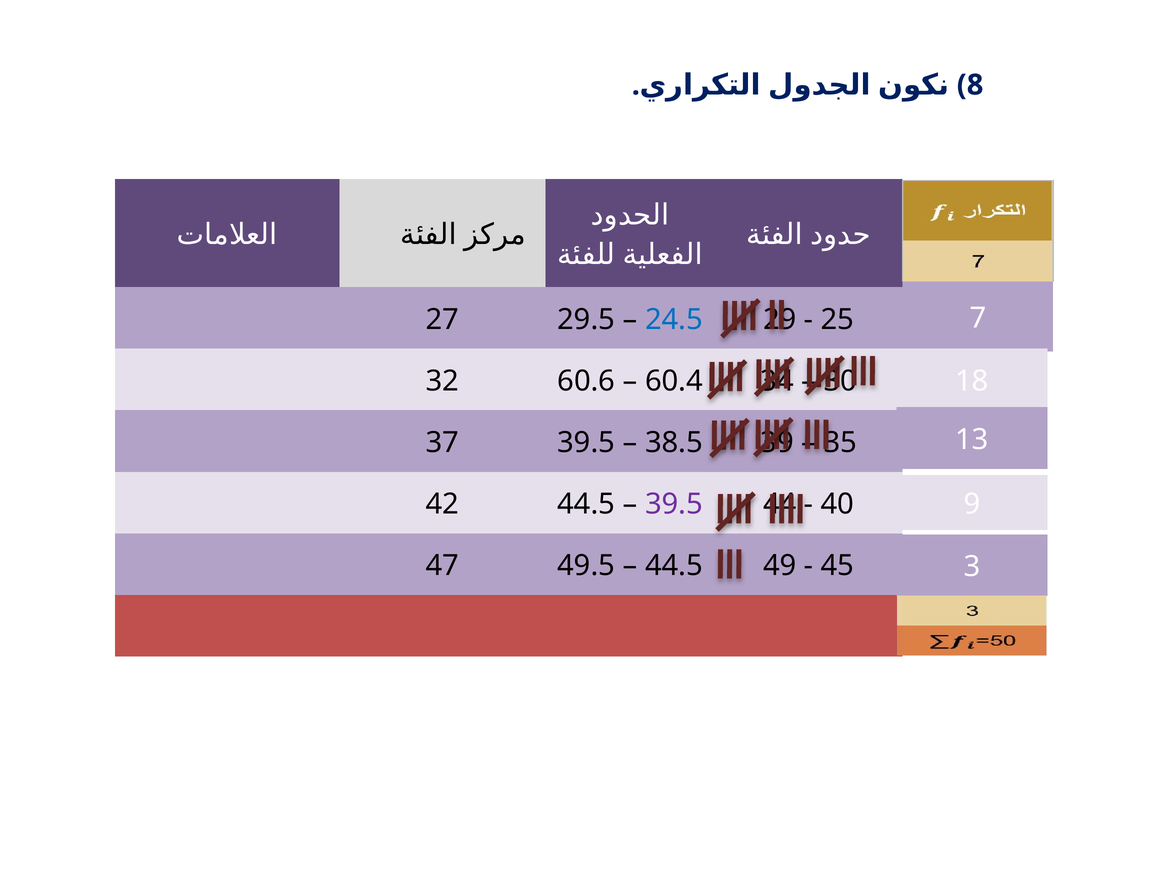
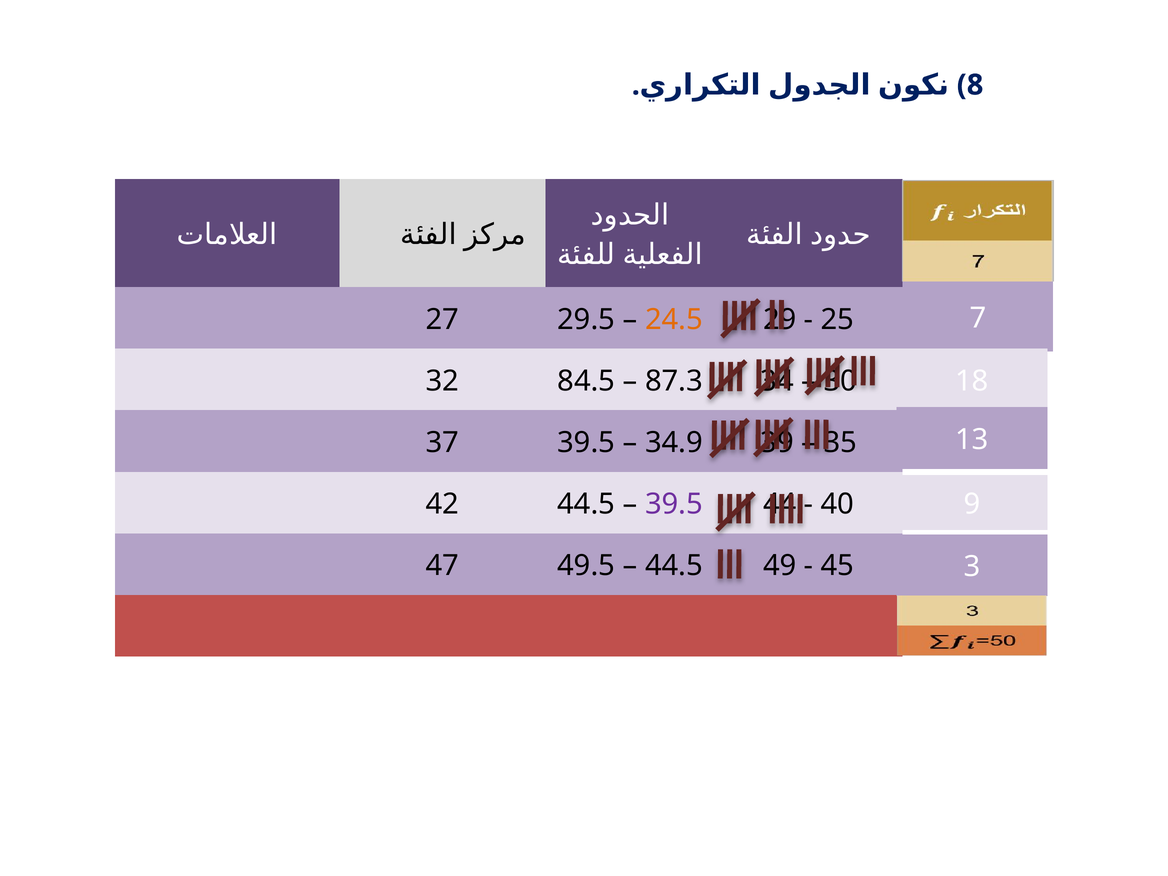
24.5 colour: blue -> orange (674, 319)
60.6: 60.6 -> 84.5 (586, 381)
60.4: 60.4 -> 87.3 (674, 381)
38.5: 38.5 -> 34.9 (674, 443)
